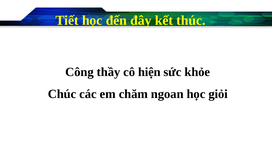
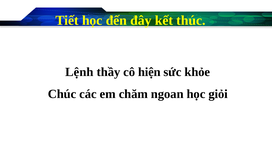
Công: Công -> Lệnh (79, 72)
